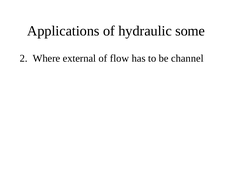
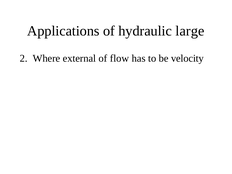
some: some -> large (190, 31)
channel: channel -> velocity (187, 58)
